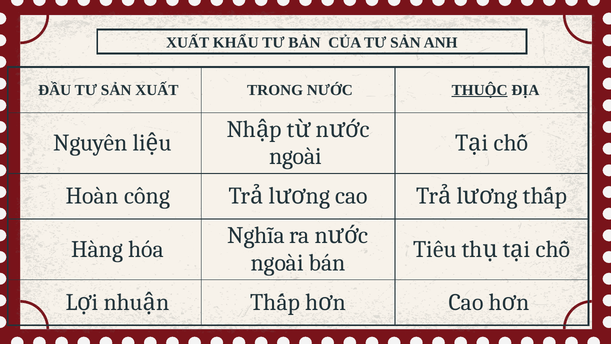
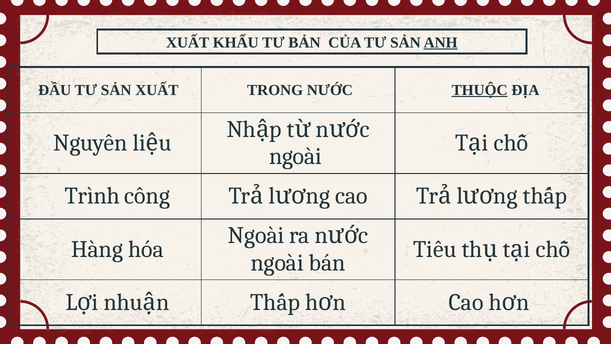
ANH underline: none -> present (441, 43)
Hoàn: Hoàn -> Trình (92, 196)
Nghĩa: Nghĩa -> Ngoài (256, 235)
